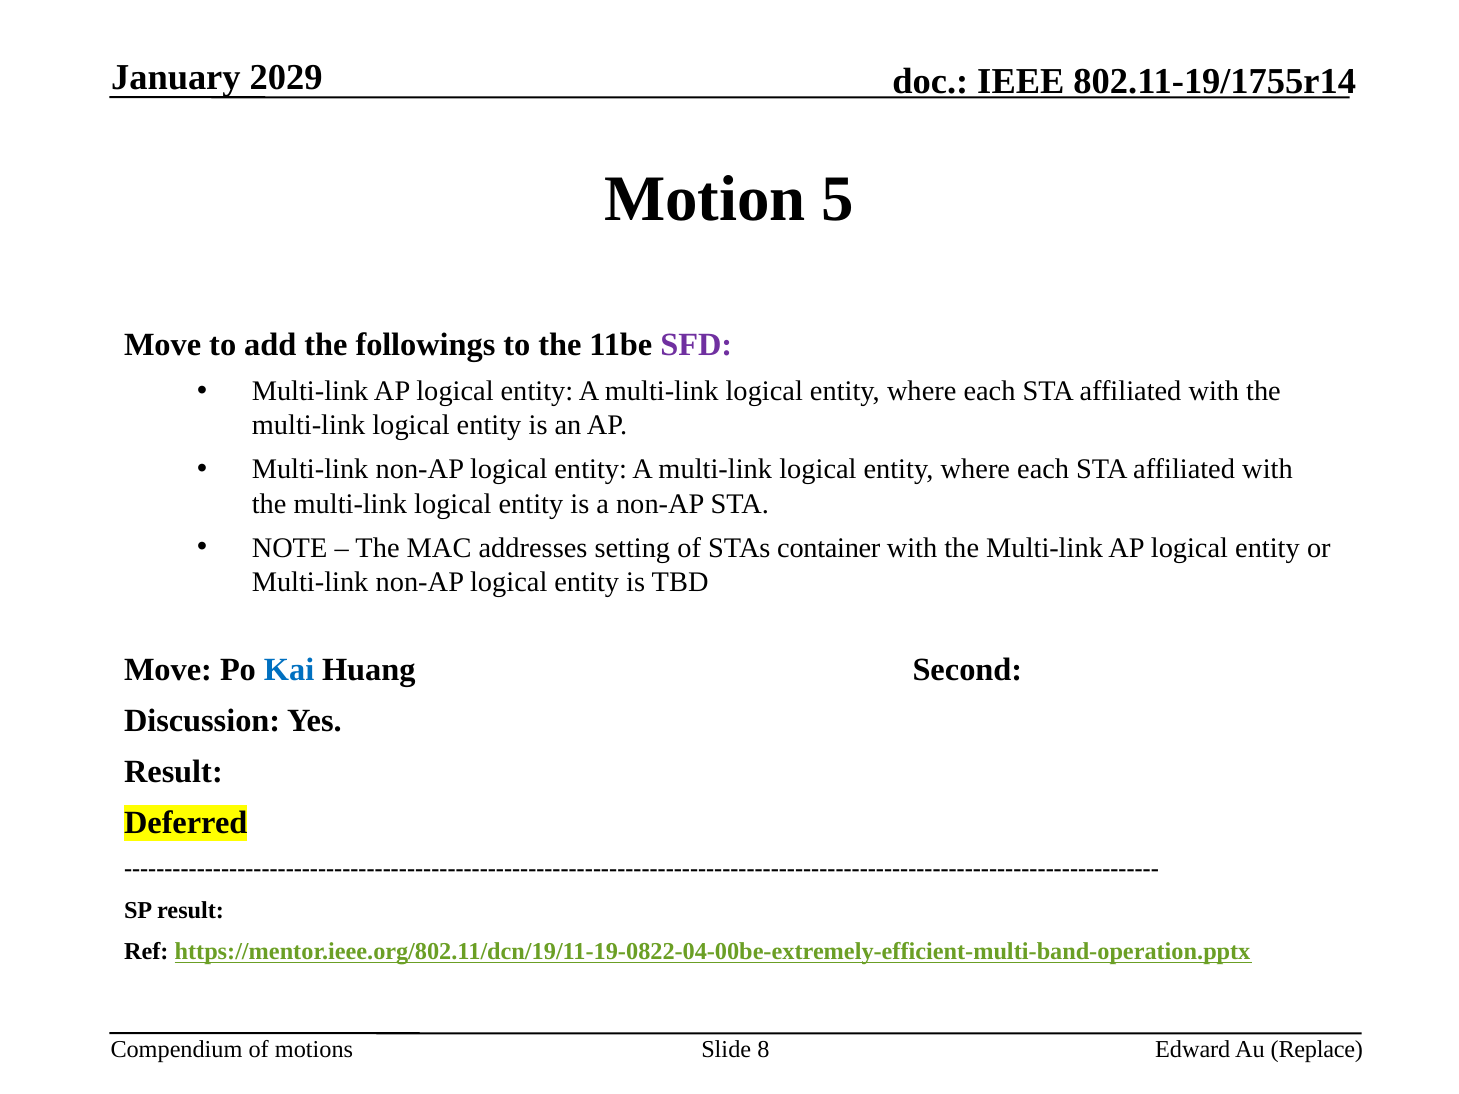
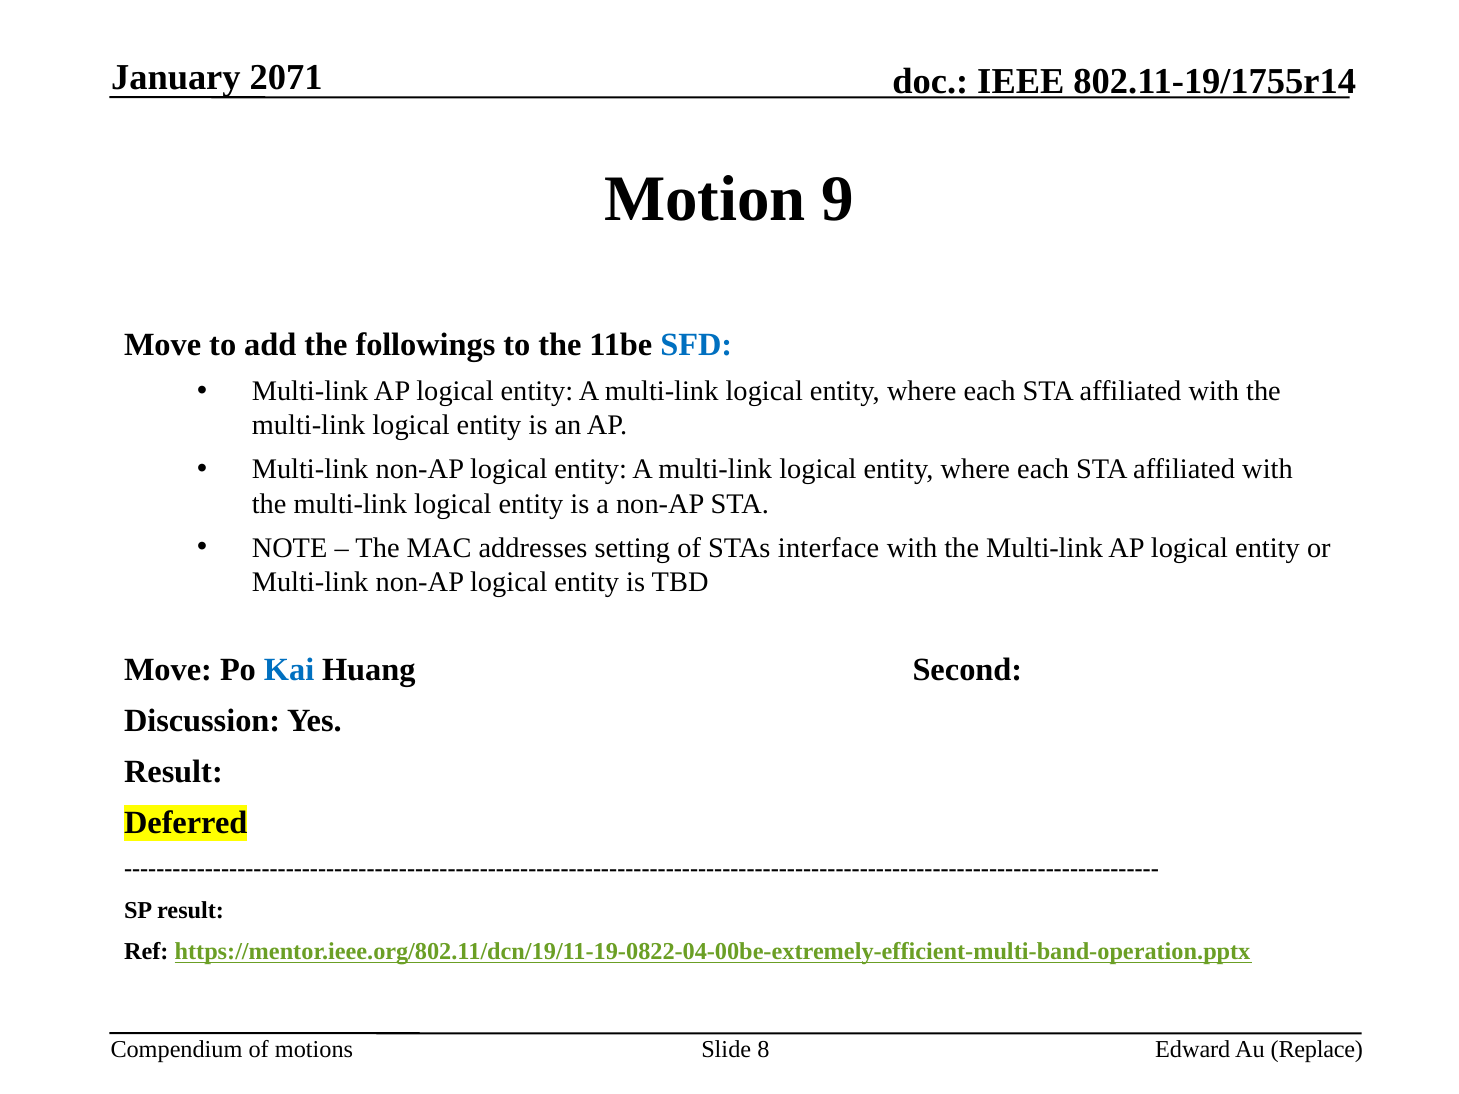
2029: 2029 -> 2071 (286, 77)
5: 5 -> 9 (838, 199)
SFD colour: purple -> blue (696, 345)
container: container -> interface (829, 548)
